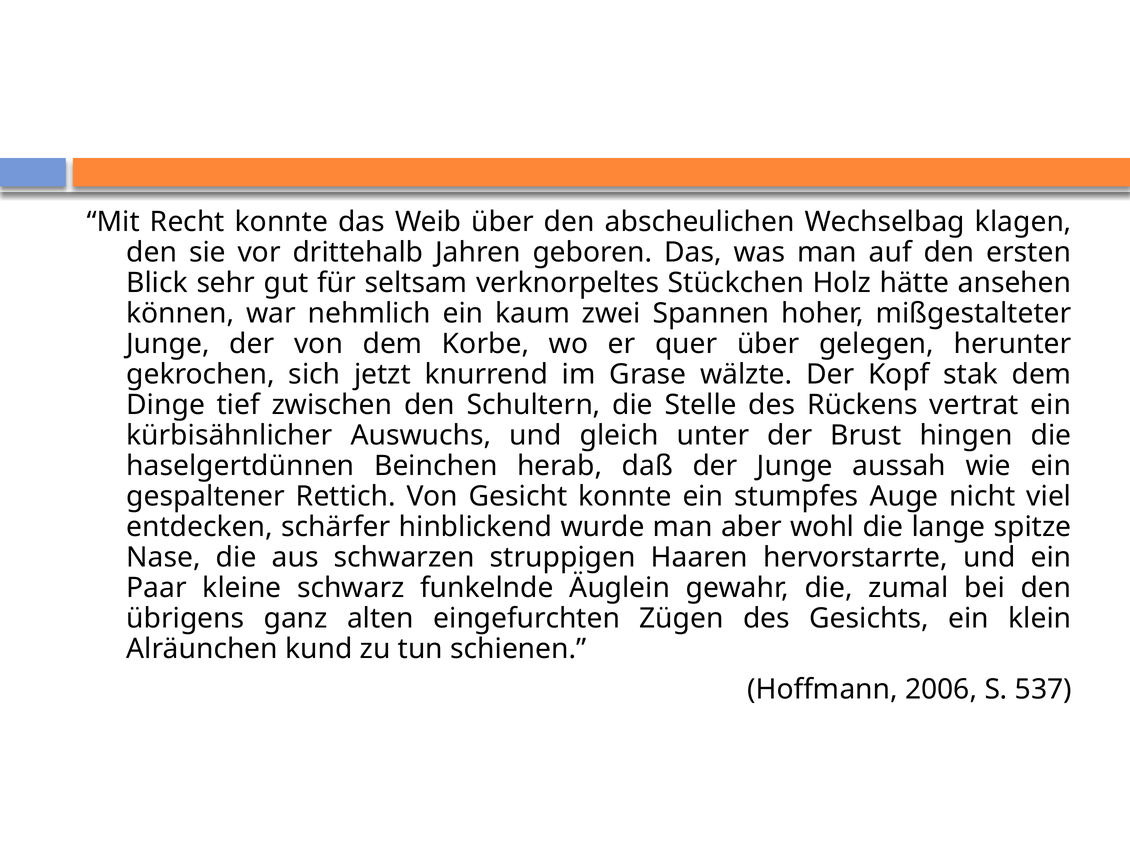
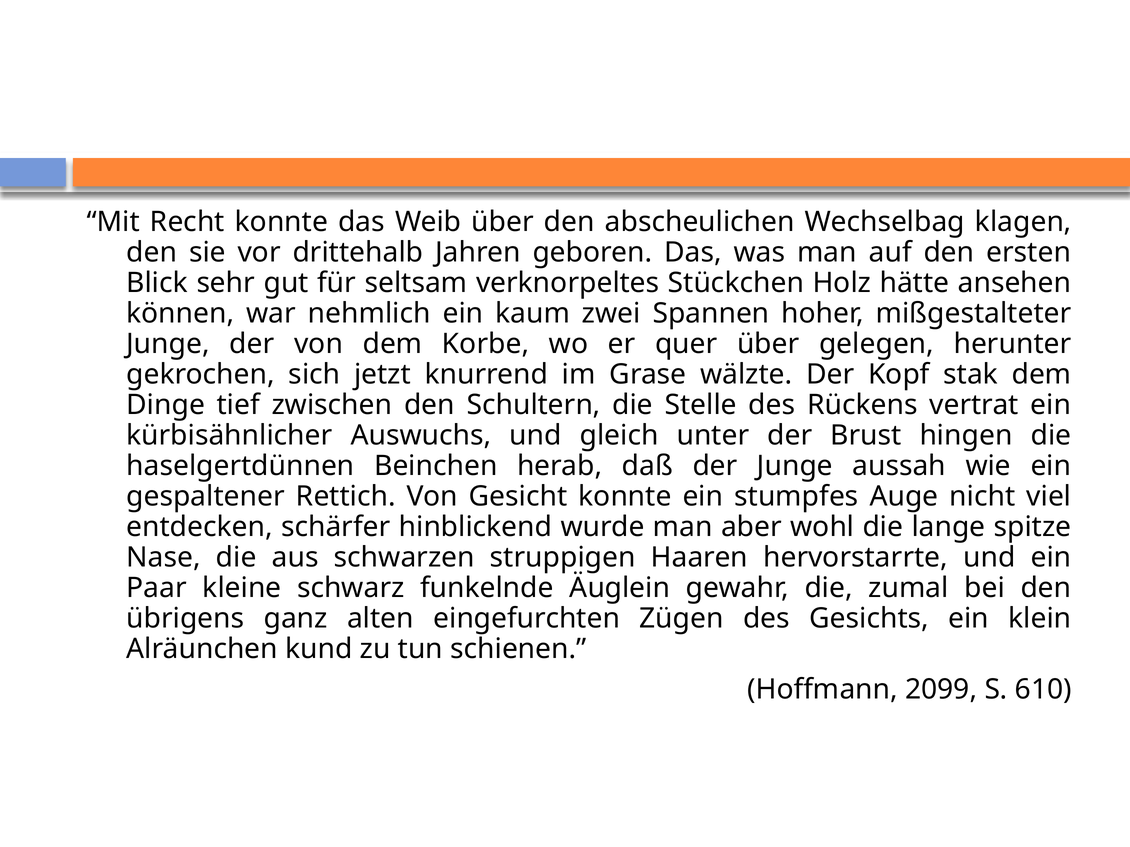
2006: 2006 -> 2099 (941, 690)
537: 537 -> 610 (1043, 690)
